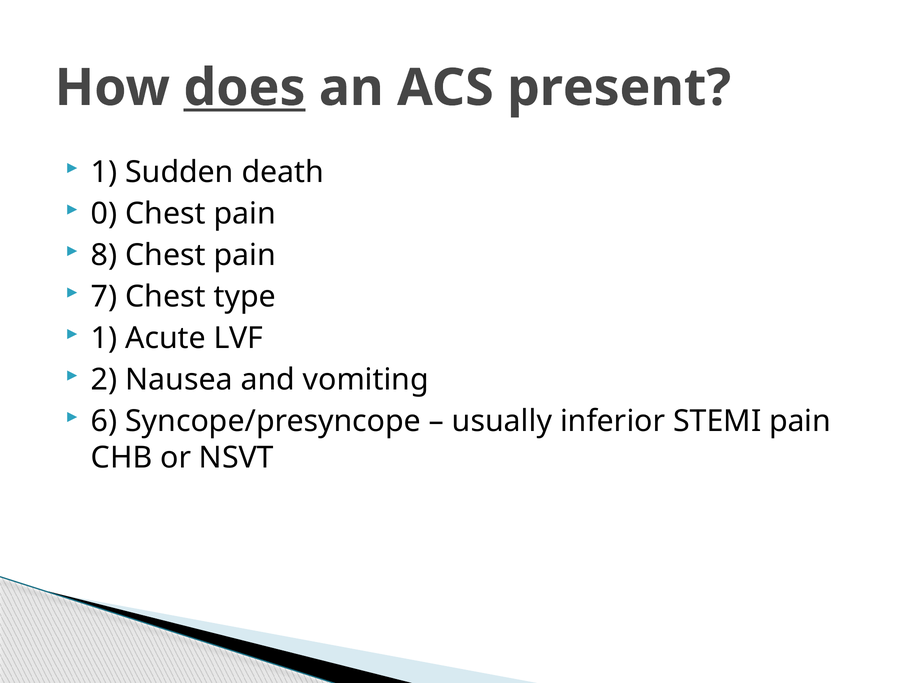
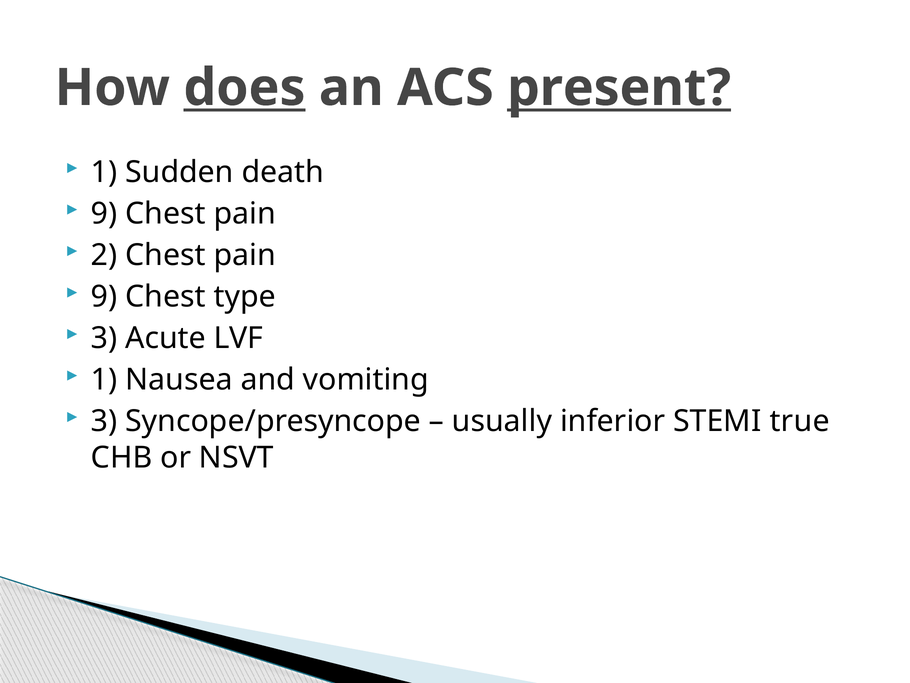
present underline: none -> present (619, 88)
0: 0 -> 9 (104, 214)
8: 8 -> 2 (104, 255)
7: 7 -> 9 (104, 297)
1: 1 -> 3 (104, 338)
2: 2 -> 1 (104, 380)
6: 6 -> 3 (104, 421)
STEMI pain: pain -> true (800, 421)
